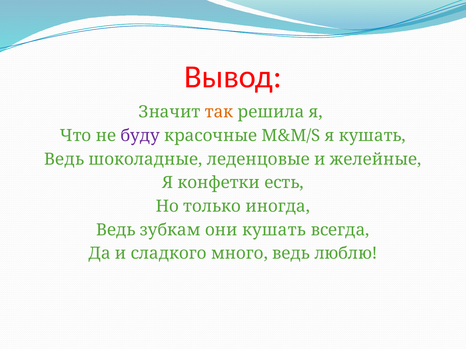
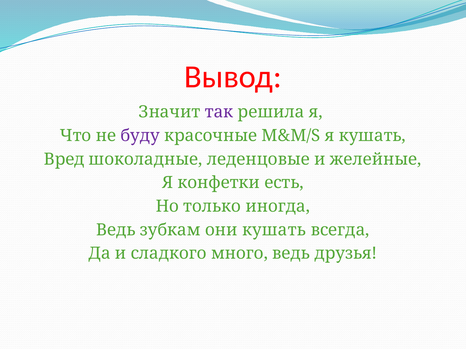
так colour: orange -> purple (219, 112)
Ведь: Ведь -> Вред (64, 159)
люблю: люблю -> друзья (346, 254)
